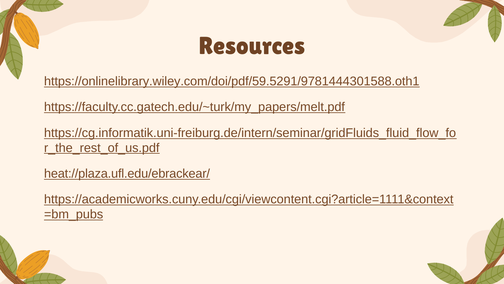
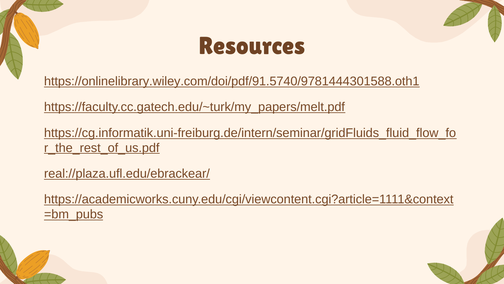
https://onlinelibrary.wiley.com/doi/pdf/59.5291/9781444301588.oth1: https://onlinelibrary.wiley.com/doi/pdf/59.5291/9781444301588.oth1 -> https://onlinelibrary.wiley.com/doi/pdf/91.5740/9781444301588.oth1 (232, 81)
heat://plaza.ufl.edu/ebrackear/: heat://plaza.ufl.edu/ebrackear/ -> real://plaza.ufl.edu/ebrackear/ (127, 173)
